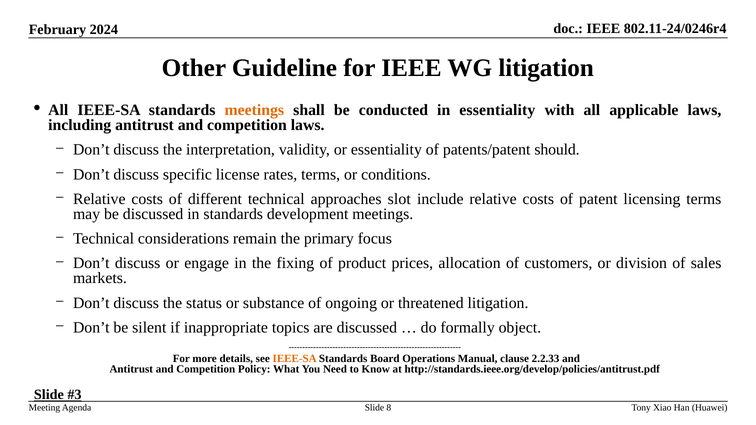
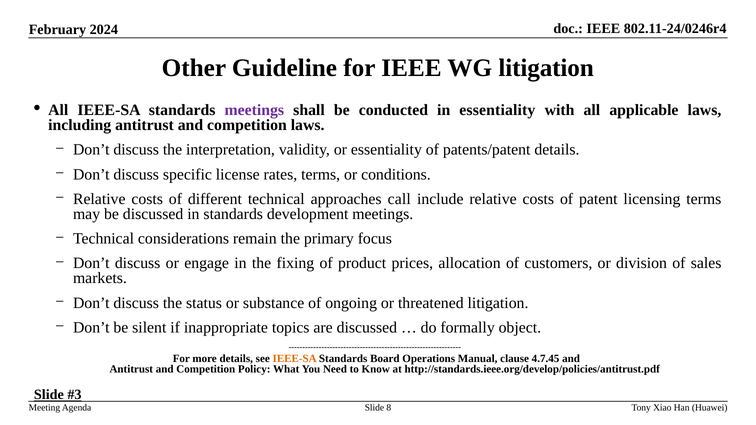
meetings colour: orange -> purple (254, 110)
patents/patent should: should -> details (557, 150)
slot: slot -> call (399, 199)
2.2.33: 2.2.33 -> 4.7.45 (546, 359)
